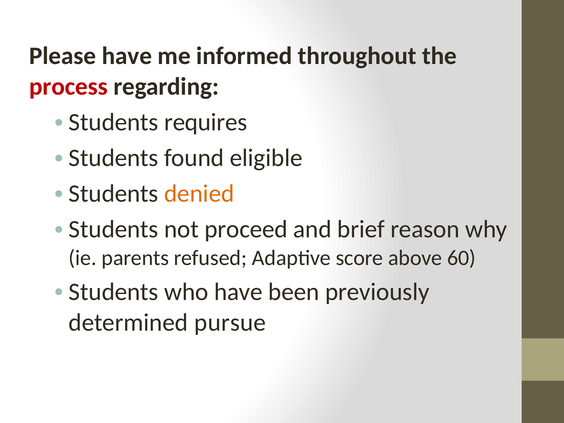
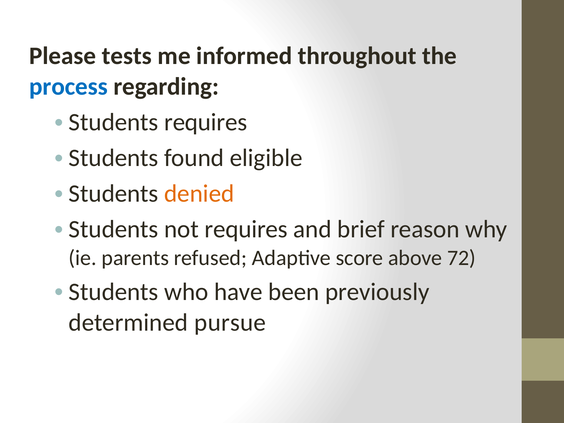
Please have: have -> tests (127, 56)
process colour: red -> blue (68, 87)
not proceed: proceed -> requires (246, 229)
60: 60 -> 72 (461, 258)
